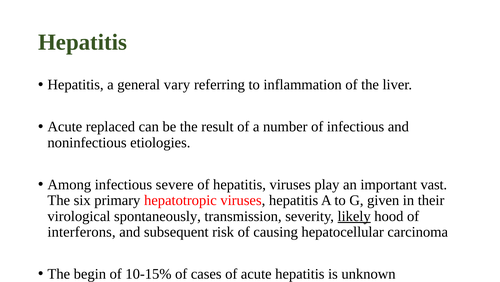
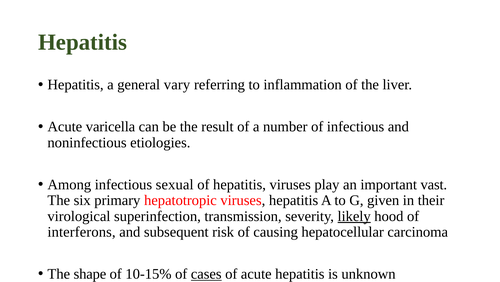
replaced: replaced -> varicella (111, 126)
severe: severe -> sexual (175, 184)
spontaneously: spontaneously -> superinfection (157, 216)
begin: begin -> shape (90, 273)
cases underline: none -> present (206, 273)
